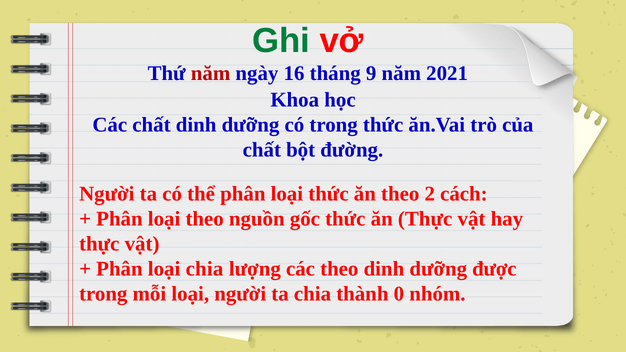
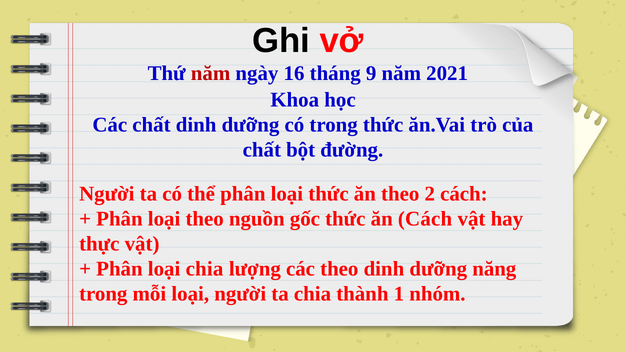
Ghi colour: green -> black (281, 41)
ăn Thực: Thực -> Cách (425, 219)
được: được -> năng (494, 269)
0: 0 -> 1 (399, 294)
